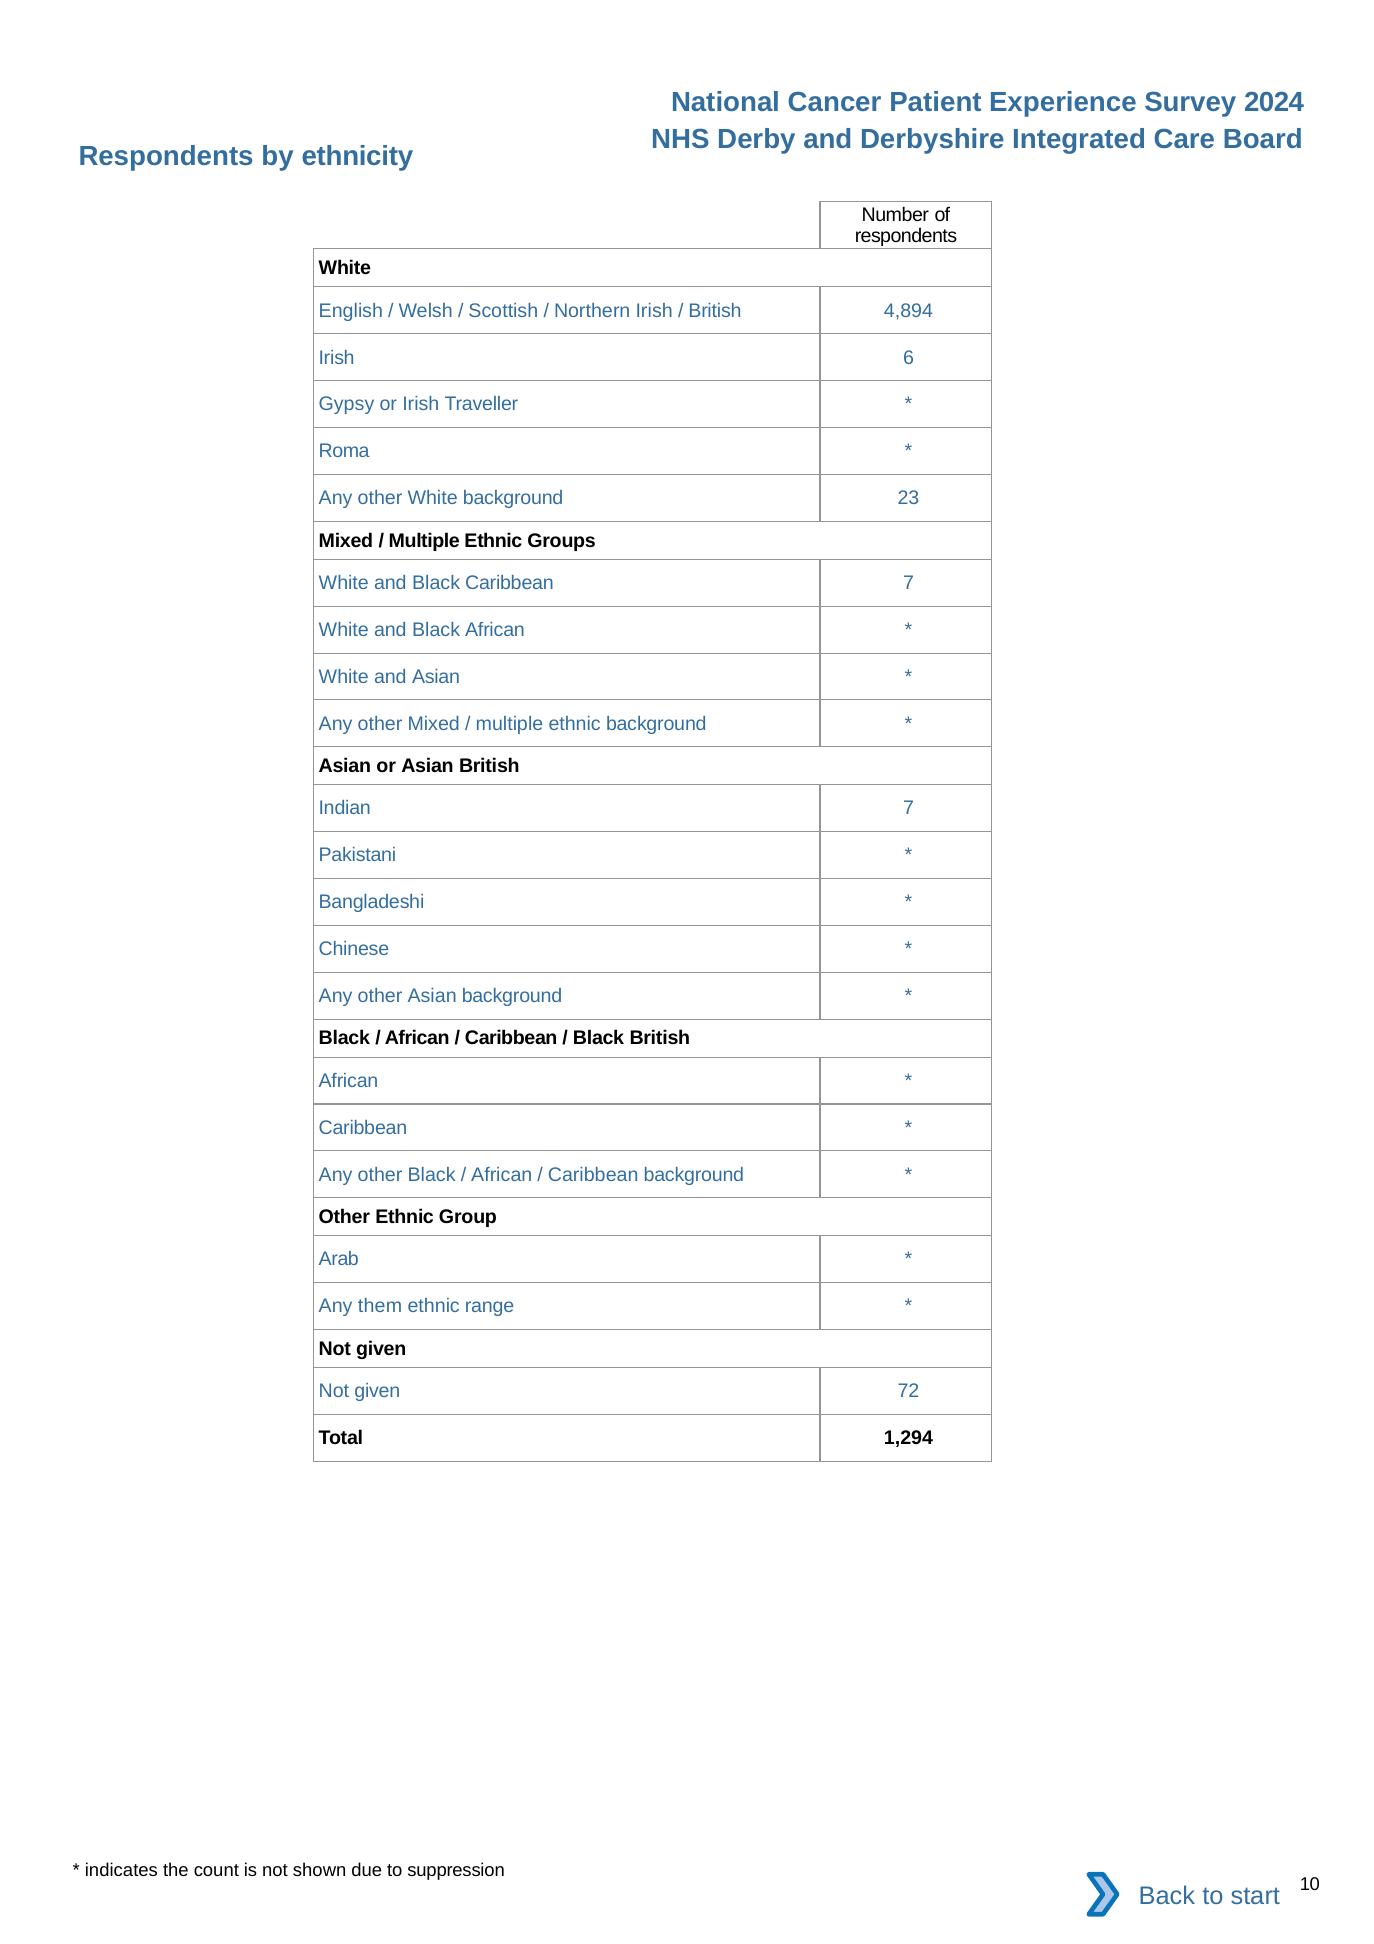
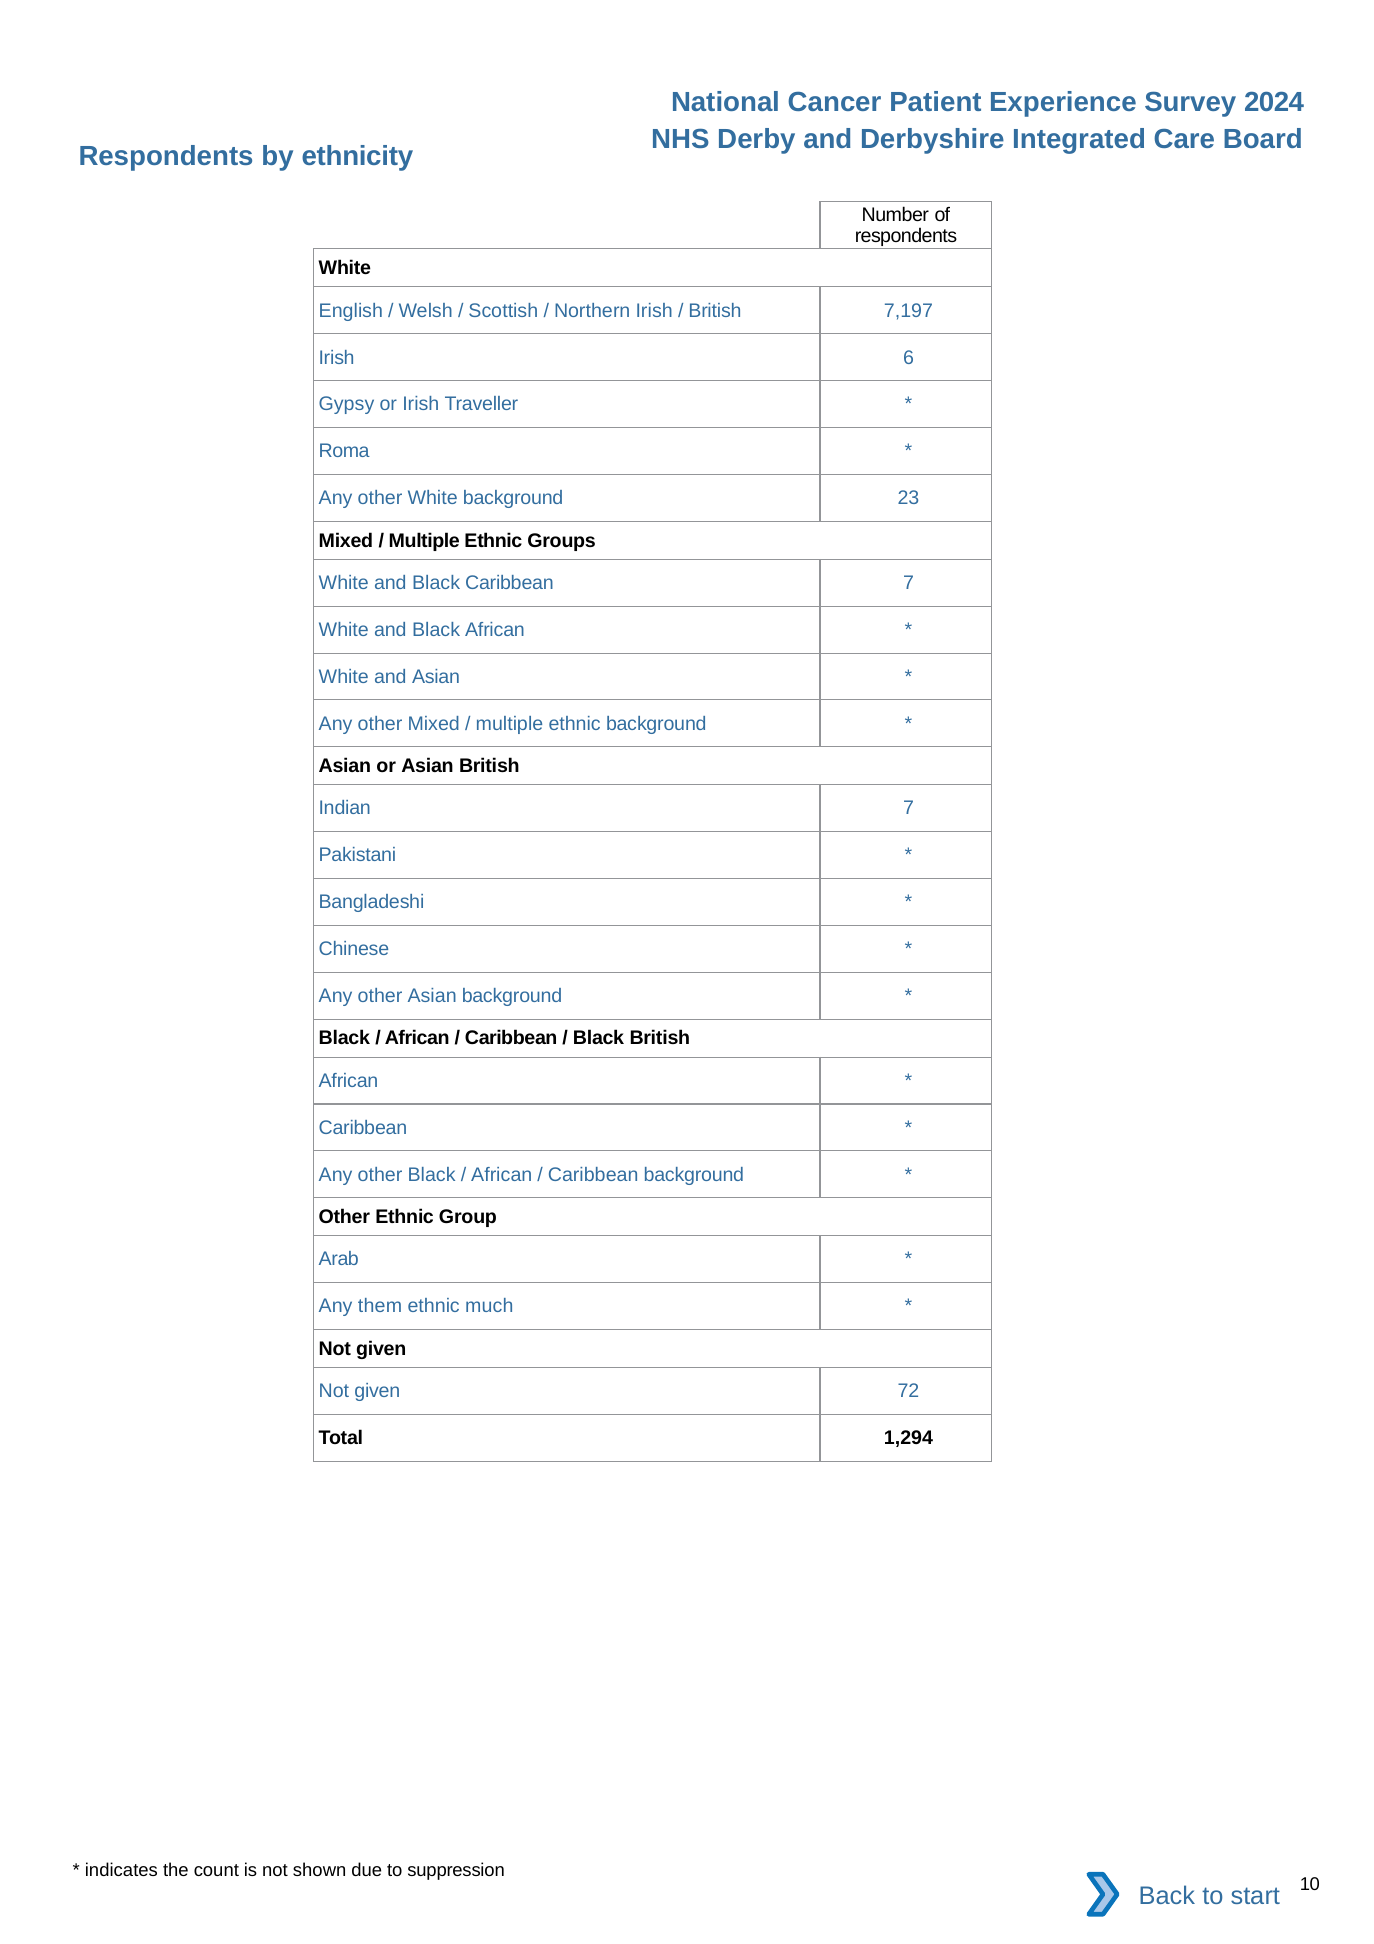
4,894: 4,894 -> 7,197 (909, 311)
range: range -> much (489, 1307)
